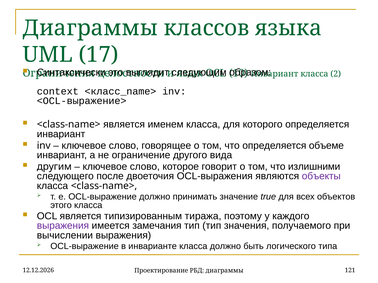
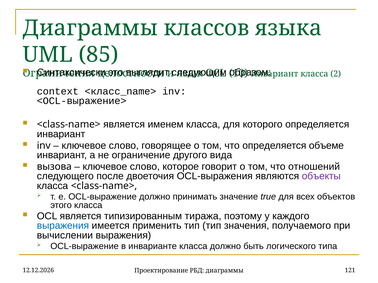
17: 17 -> 85 (99, 55)
другим: другим -> вызова (54, 167)
излишними: излишними -> отношений (314, 167)
выражения colour: purple -> blue (63, 226)
замечания: замечания -> применить (157, 226)
